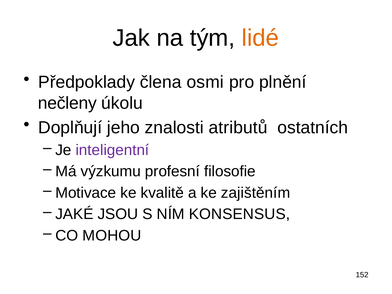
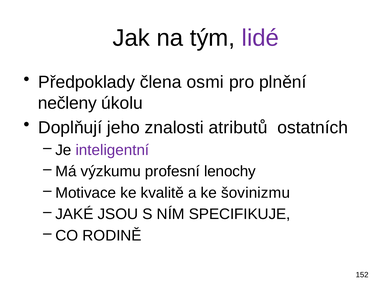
lidé colour: orange -> purple (260, 38)
filosofie: filosofie -> lenochy (230, 171)
zajištěním: zajištěním -> šovinizmu (256, 193)
KONSENSUS: KONSENSUS -> SPECIFIKUJE (240, 214)
MOHOU: MOHOU -> RODINĚ (112, 235)
